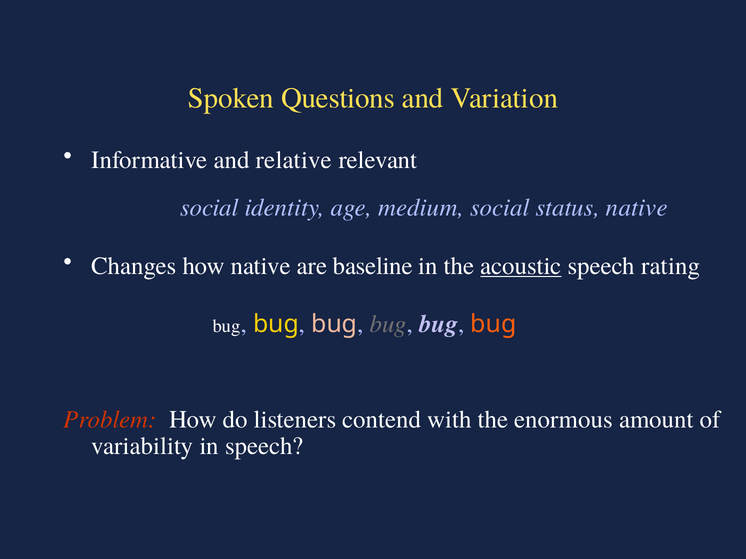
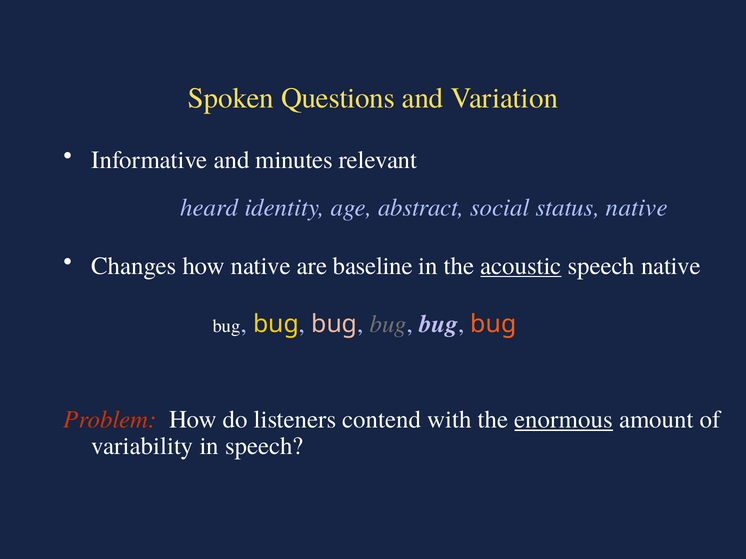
relative: relative -> minutes (294, 160)
social: social -> heard (209, 208)
medium: medium -> abstract (421, 208)
speech rating: rating -> native (671, 266)
enormous underline: none -> present (564, 420)
